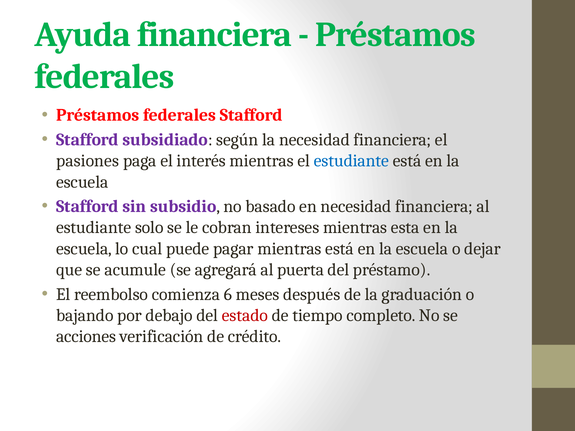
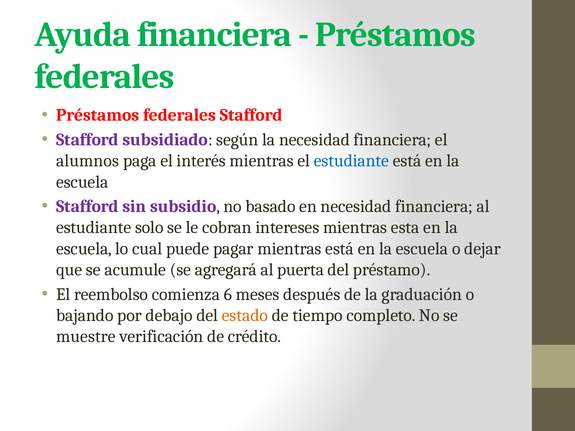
pasiones: pasiones -> alumnos (88, 161)
estado colour: red -> orange (245, 315)
acciones: acciones -> muestre (86, 337)
